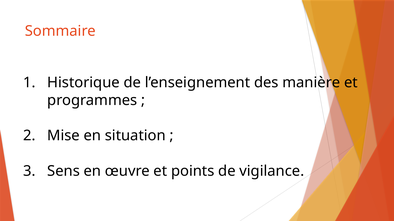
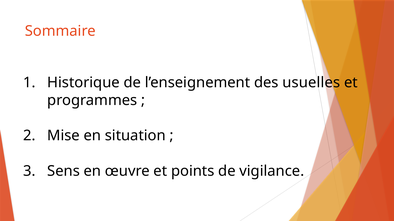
manière: manière -> usuelles (311, 83)
